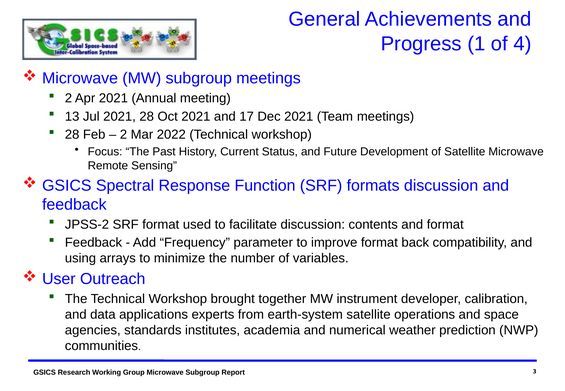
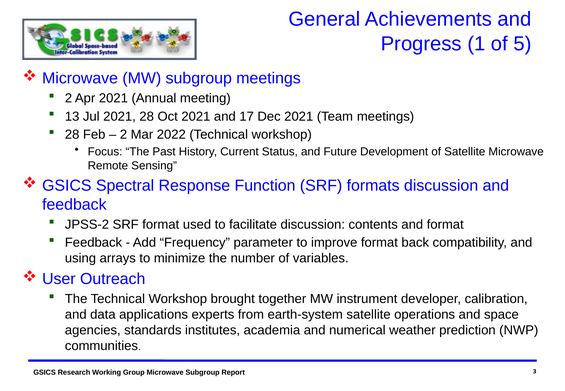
4: 4 -> 5 (522, 44)
